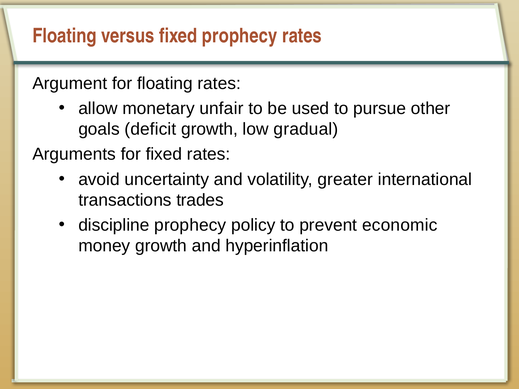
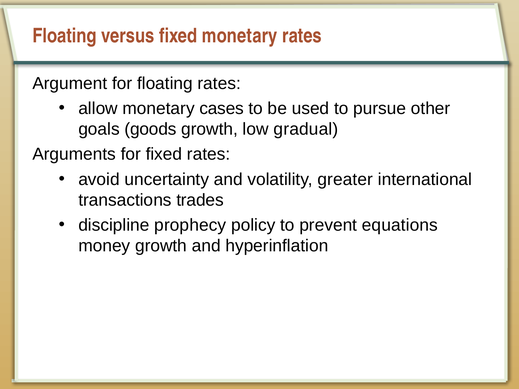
fixed prophecy: prophecy -> monetary (240, 36)
unfair: unfair -> cases (222, 109)
deficit: deficit -> goods (150, 129)
economic: economic -> equations (400, 225)
